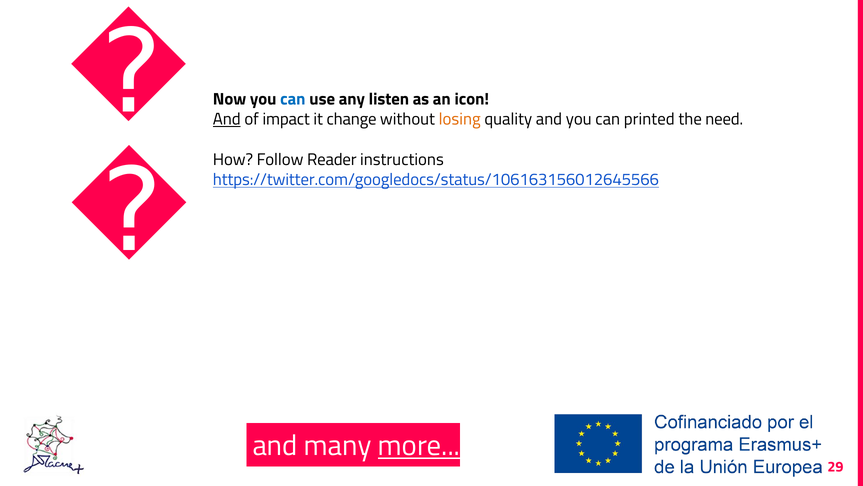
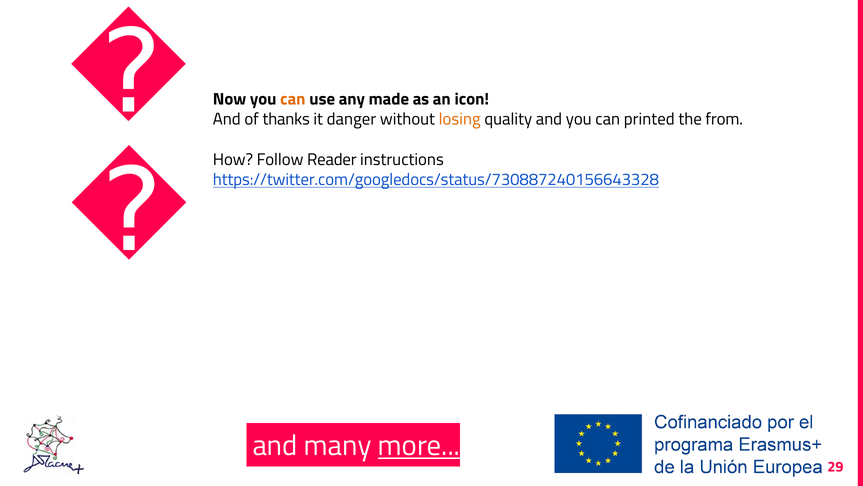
can colour: blue -> orange (293, 99)
listen: listen -> made (389, 99)
And underline: present -> none (227, 119)
impact: impact -> thanks (286, 119)
change: change -> danger (351, 119)
need: need -> from (724, 119)
https://twitter.com/googledocs/status/106163156012645566: https://twitter.com/googledocs/status/106163156012645566 -> https://twitter.com/googledocs/status/730887240156643328 (436, 180)
